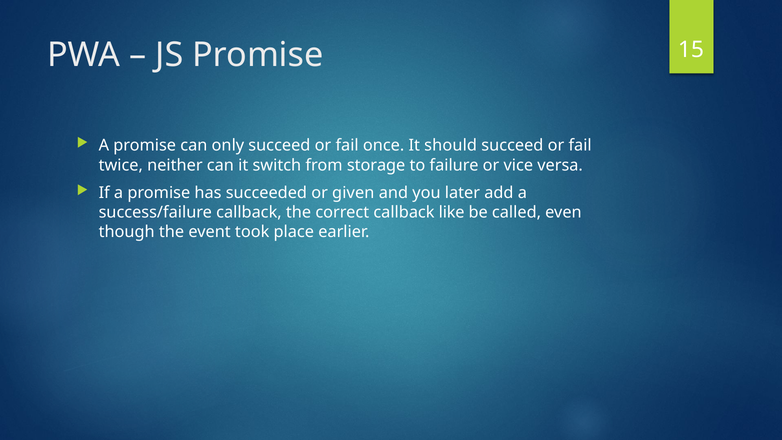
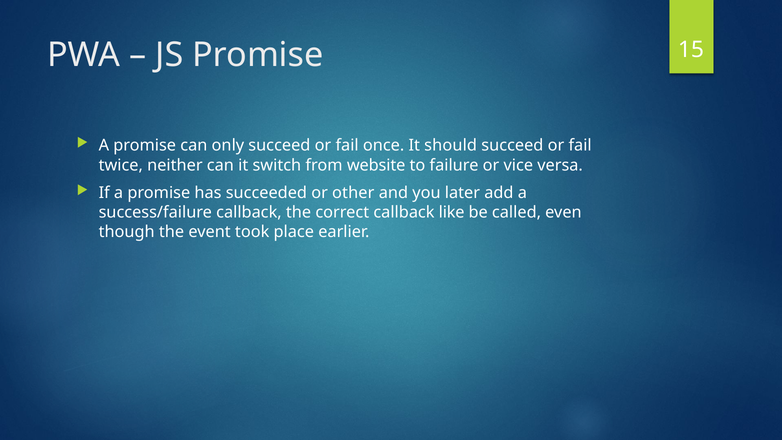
storage: storage -> website (376, 165)
given: given -> other (353, 193)
